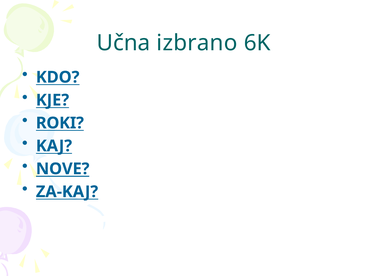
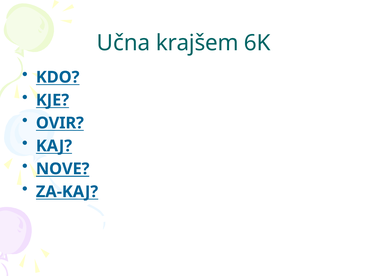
izbrano: izbrano -> krajšem (197, 43)
ROKI: ROKI -> OVIR (60, 123)
